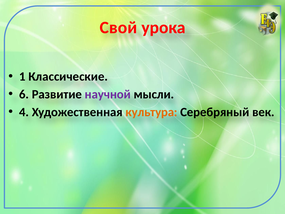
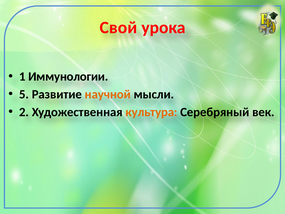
Классические: Классические -> Иммунологии (68, 76)
6: 6 -> 5 (24, 94)
научной colour: purple -> orange (108, 94)
4: 4 -> 2 (24, 112)
